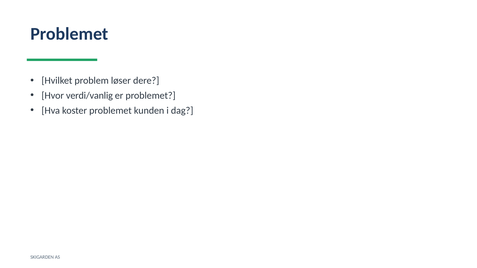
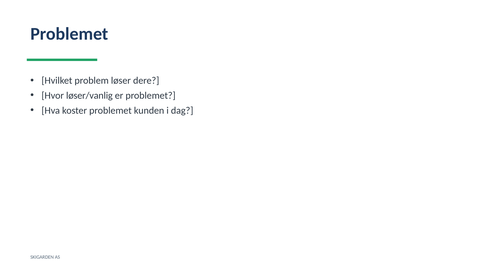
verdi/vanlig: verdi/vanlig -> løser/vanlig (89, 96)
